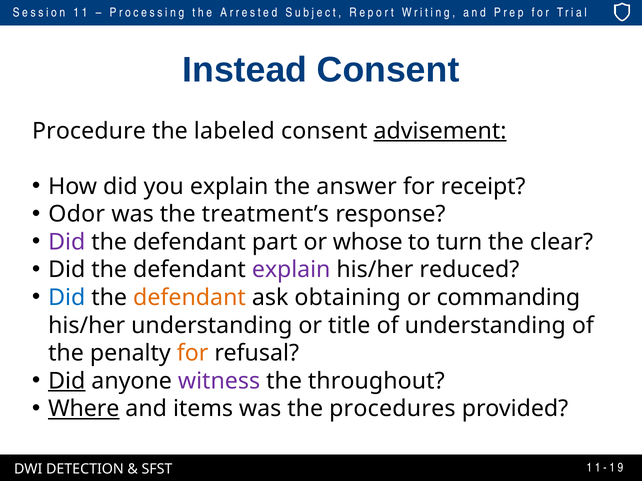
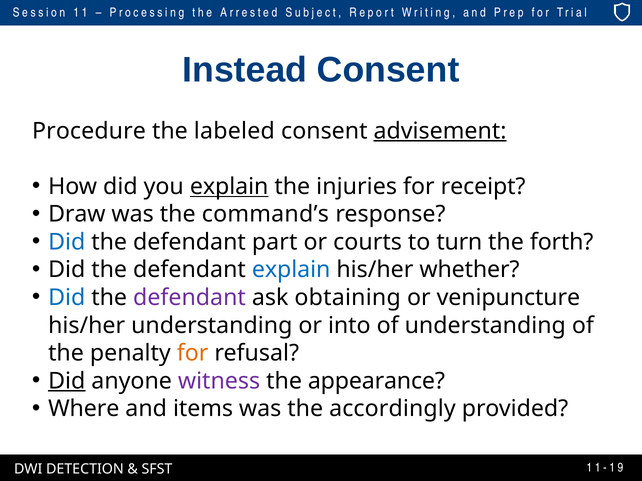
explain underline: none -> present (229, 187)
answer: answer -> injuries (357, 187)
Odor: Odor -> Draw (77, 214)
treatment’s: treatment’s -> command’s (265, 214)
Did colour: purple -> blue (67, 242)
whose: whose -> courts (368, 242)
clear: clear -> forth (562, 242)
explain colour: purple -> blue (291, 270)
reduced: reduced -> whether (469, 270)
defendant colour: orange -> purple (189, 298)
commanding: commanding -> venipuncture (508, 298)
title: title -> into (349, 326)
throughout: throughout -> appearance (376, 381)
Where underline: present -> none (84, 409)
procedures: procedures -> accordingly (392, 409)
